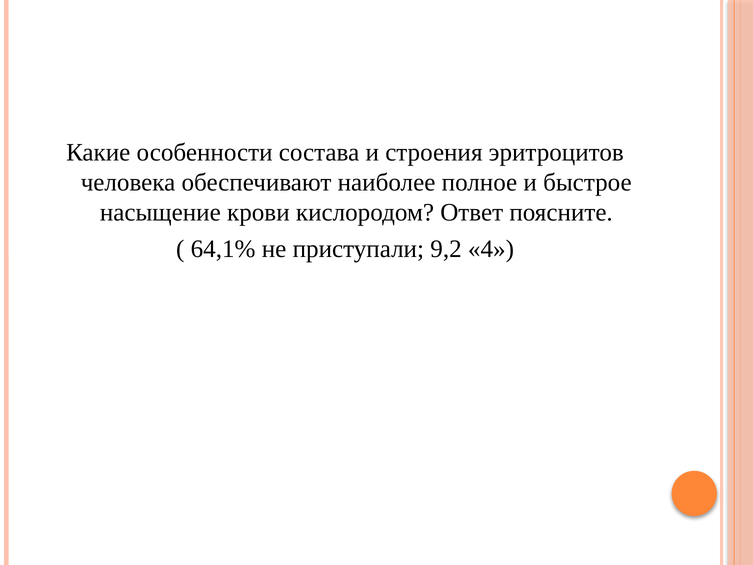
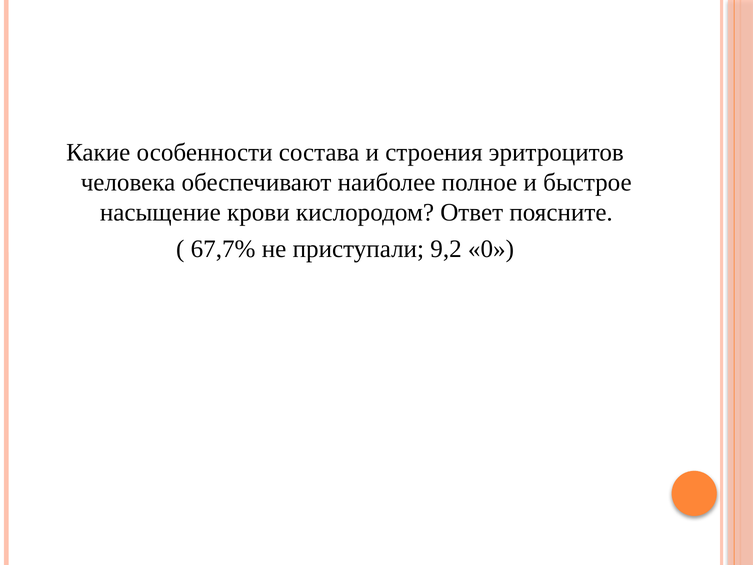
64,1%: 64,1% -> 67,7% (223, 249)
4: 4 -> 0 (491, 249)
